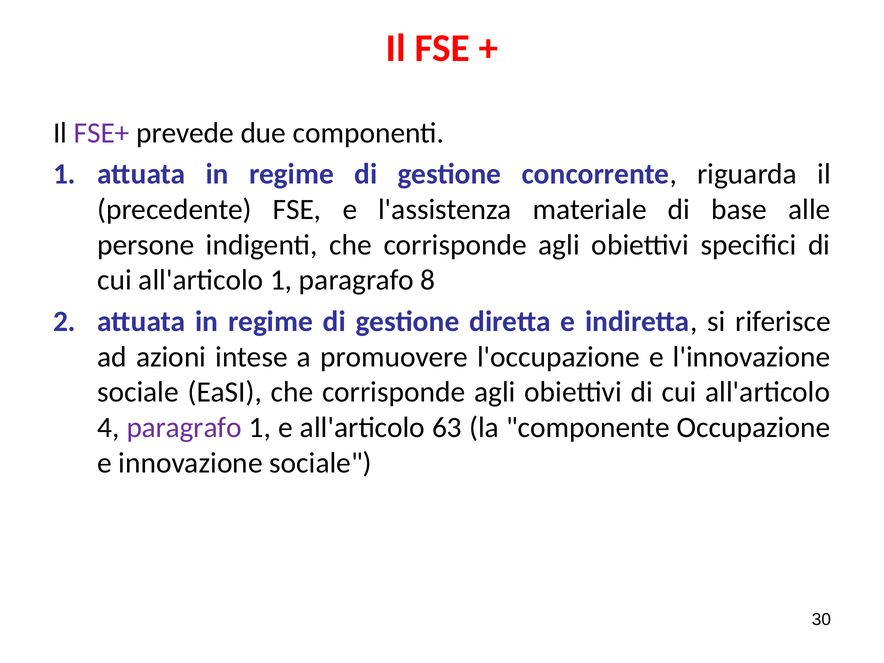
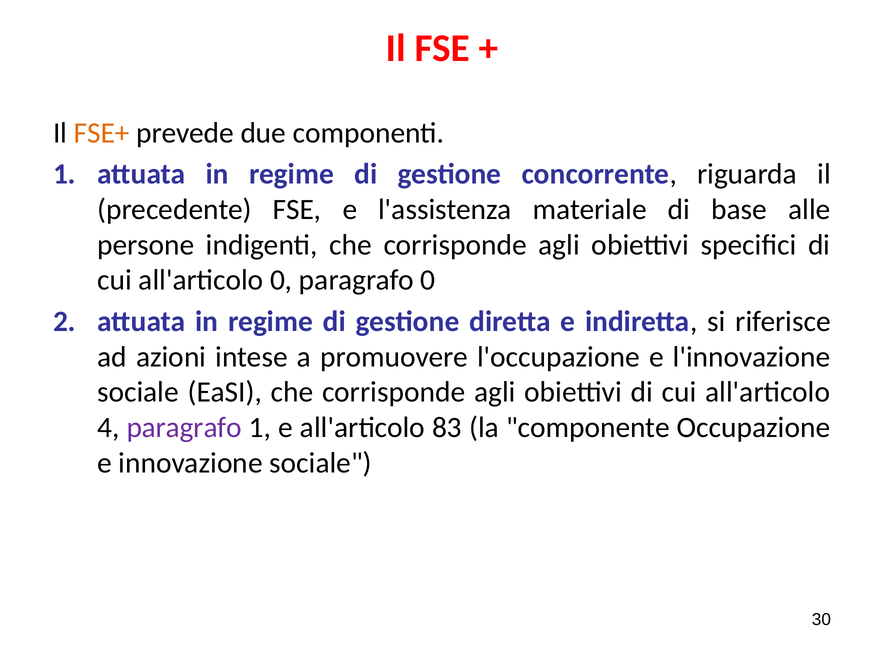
FSE+ colour: purple -> orange (102, 133)
all'articolo 1: 1 -> 0 (281, 280)
paragrafo 8: 8 -> 0 (428, 280)
63: 63 -> 83 (447, 428)
